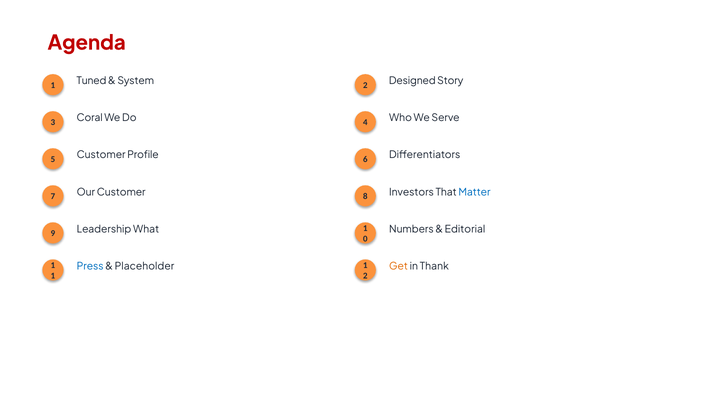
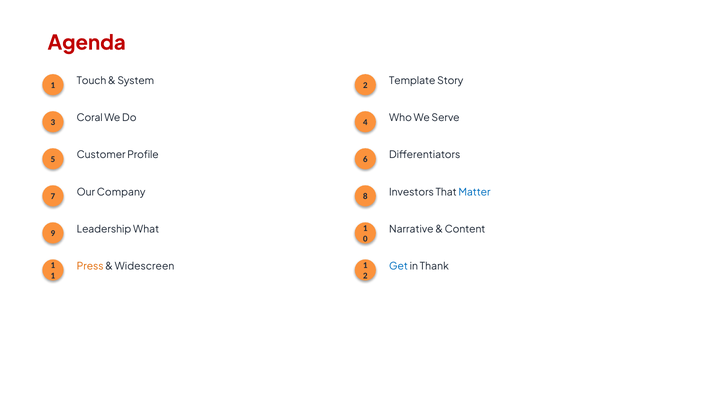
Tuned: Tuned -> Touch (92, 81)
Designed: Designed -> Template (412, 81)
Our Customer: Customer -> Company (121, 192)
Numbers: Numbers -> Narrative (411, 229)
Editorial: Editorial -> Content (465, 229)
Press colour: blue -> orange (90, 266)
Placeholder: Placeholder -> Widescreen (144, 266)
Get colour: orange -> blue (398, 266)
